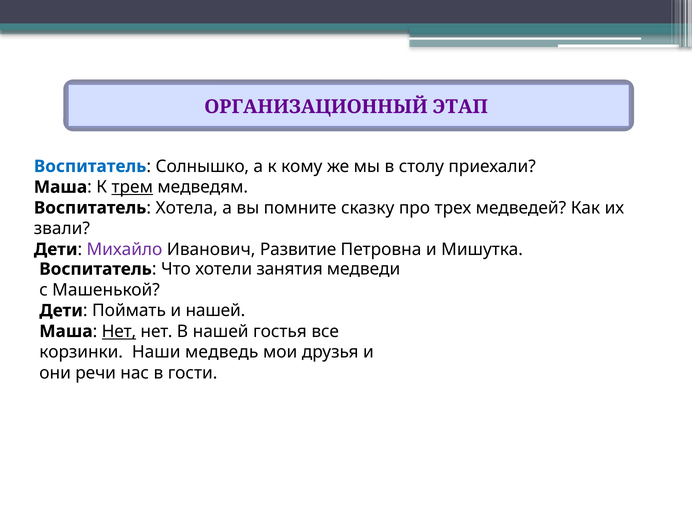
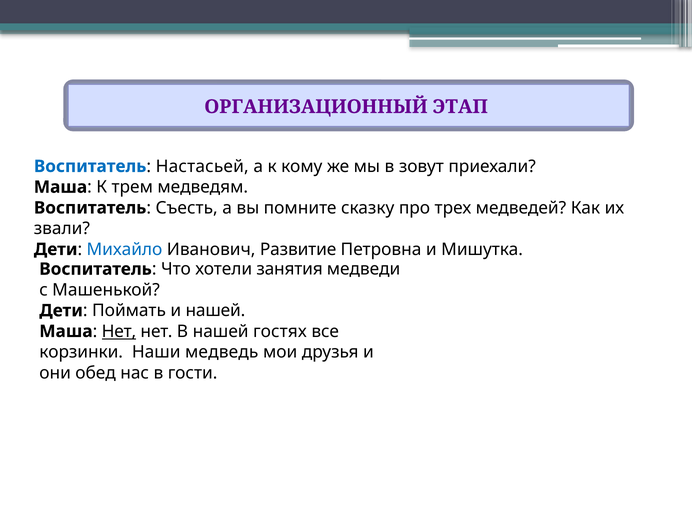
Солнышко: Солнышко -> Настасьей (202, 166)
столу: столу -> зовут (421, 166)
трем underline: present -> none (132, 187)
Хотела: Хотела -> Съесть (187, 208)
Михайло colour: purple -> blue (124, 249)
гостья: гостья -> гостях (280, 331)
речи: речи -> обед (96, 373)
